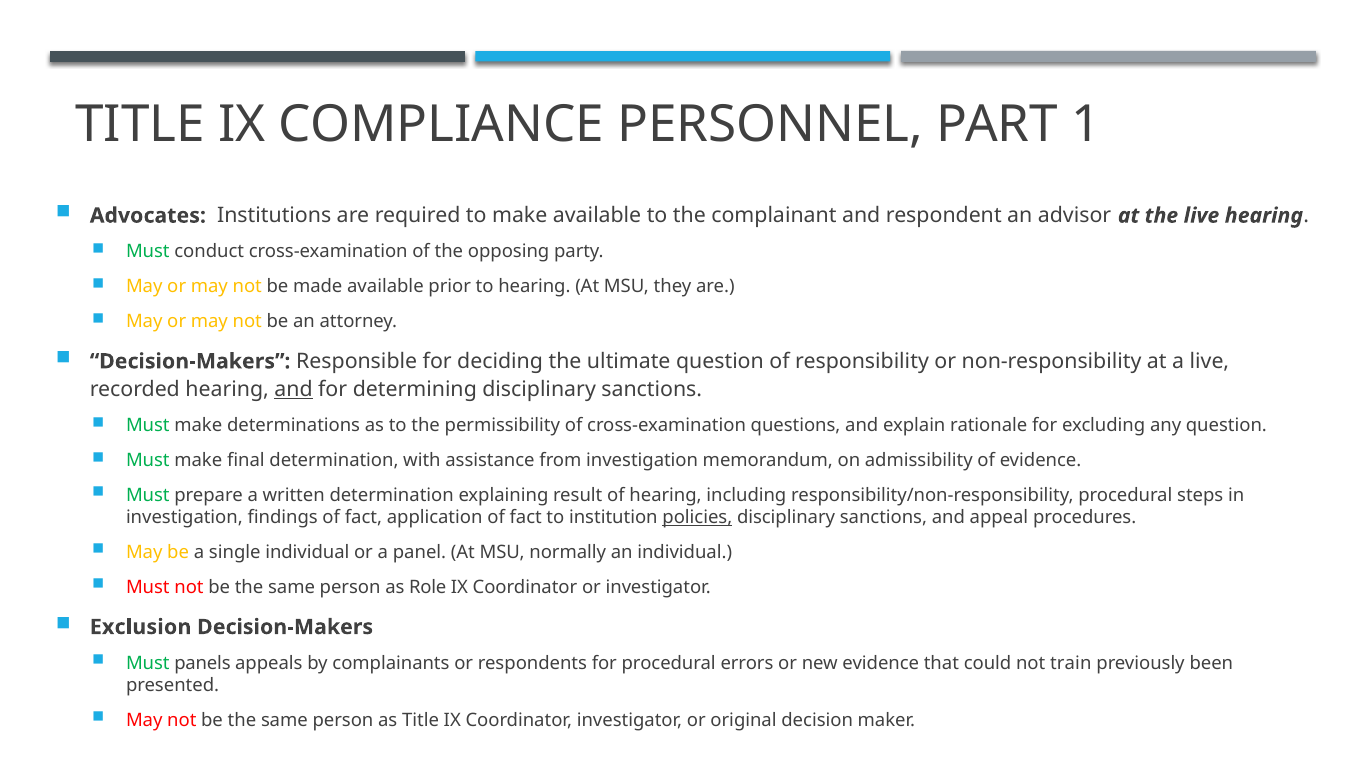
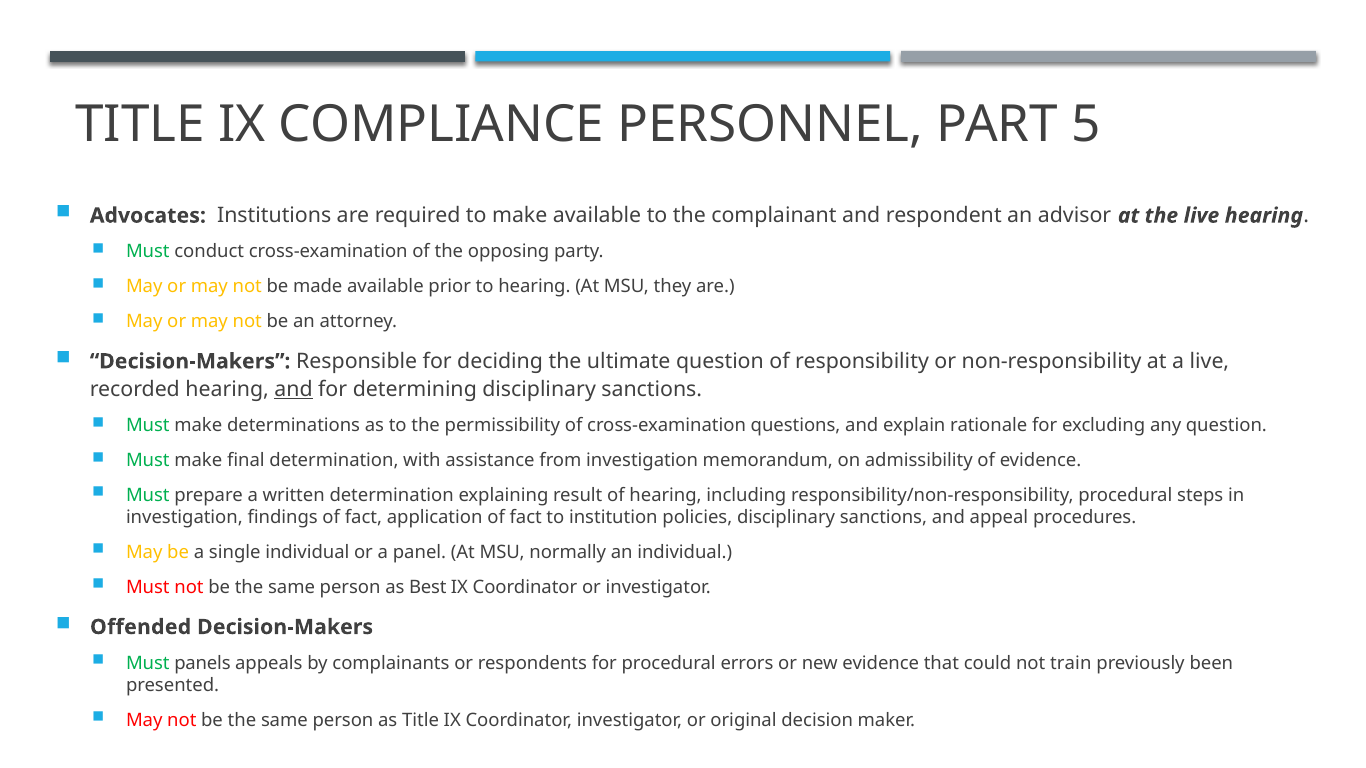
1: 1 -> 5 (1086, 125)
policies underline: present -> none (697, 518)
Role: Role -> Best (428, 587)
Exclusion: Exclusion -> Offended (141, 627)
